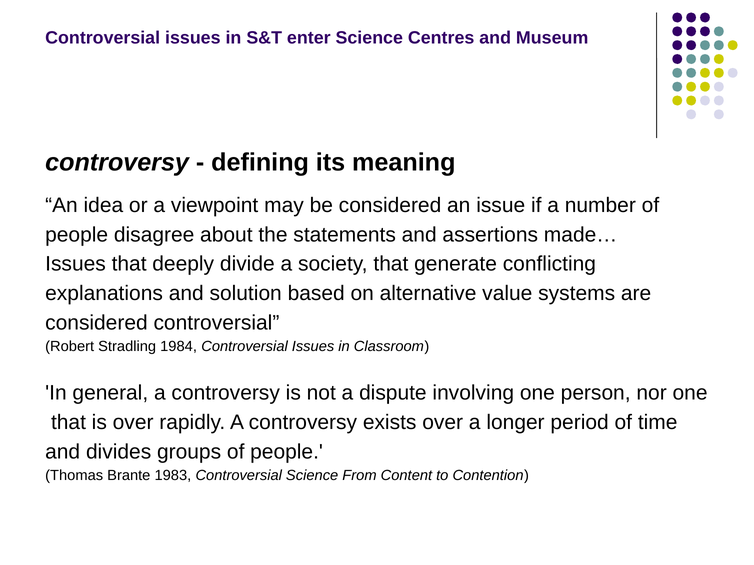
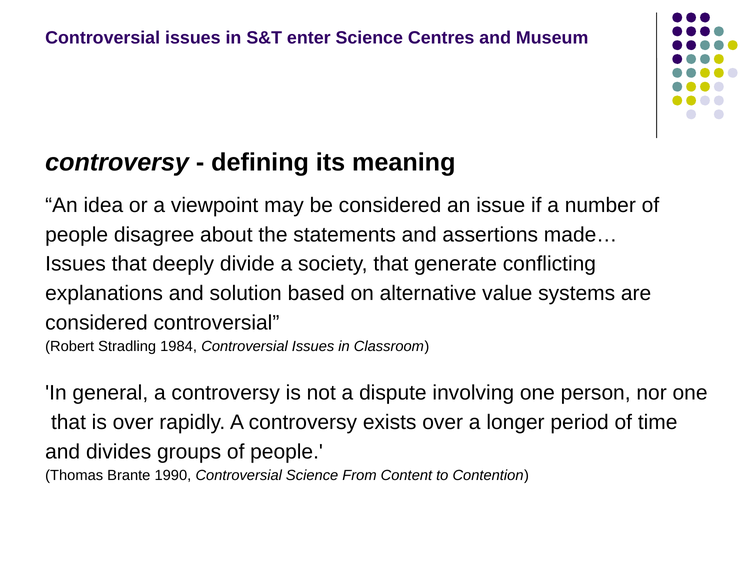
1983: 1983 -> 1990 (173, 476)
